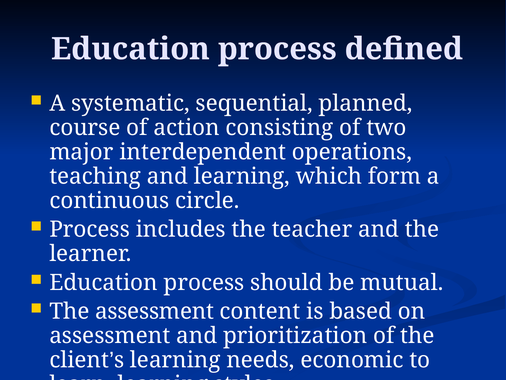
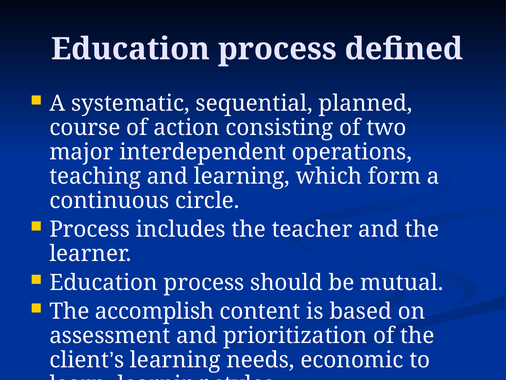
The assessment: assessment -> accomplish (155, 311)
